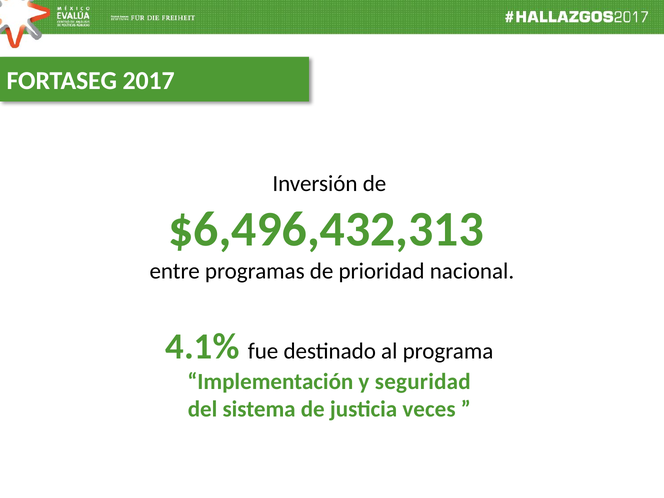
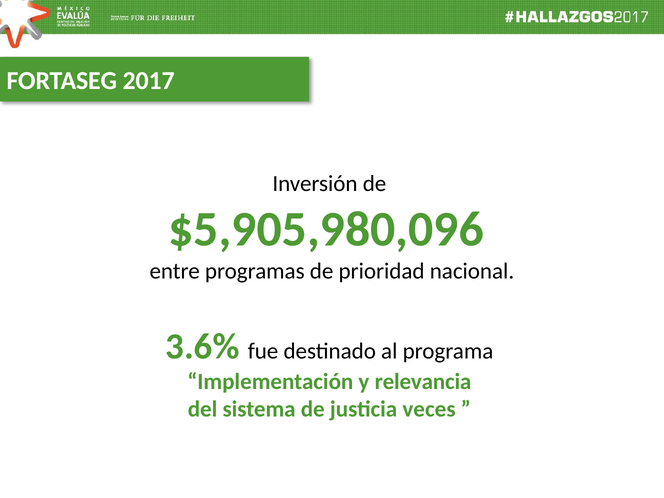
$6,496,432,313: $6,496,432,313 -> $5,905,980,096 (326, 229)
4.1%: 4.1% -> 3.6% (202, 347)
seguridad: seguridad -> relevancia (423, 382)
